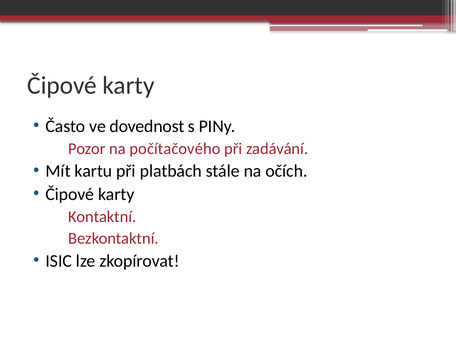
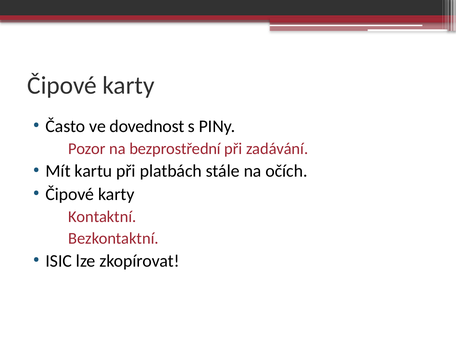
počítačového: počítačového -> bezprostřední (175, 149)
